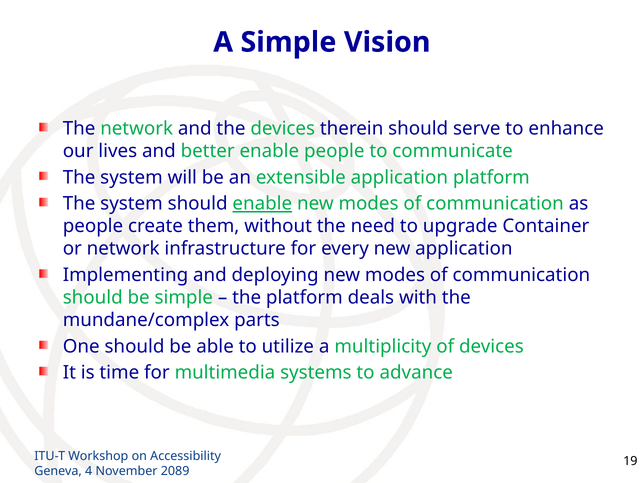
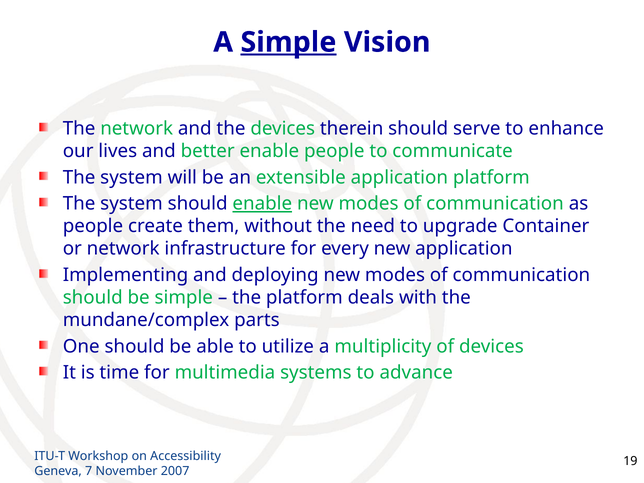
Simple underline: none -> present (288, 42)
4: 4 -> 7 (89, 471)
2089: 2089 -> 2007 (175, 471)
